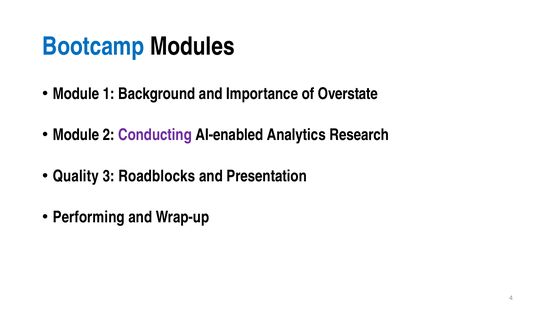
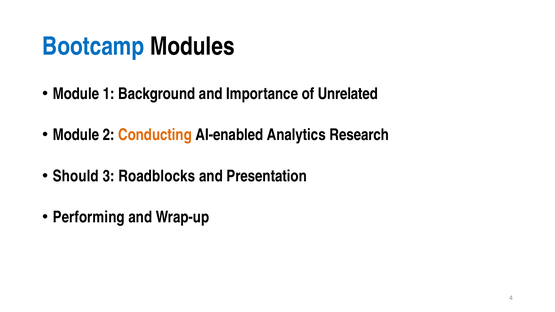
Overstate: Overstate -> Unrelated (348, 94)
Conducting colour: purple -> orange (155, 135)
Quality: Quality -> Should (76, 176)
